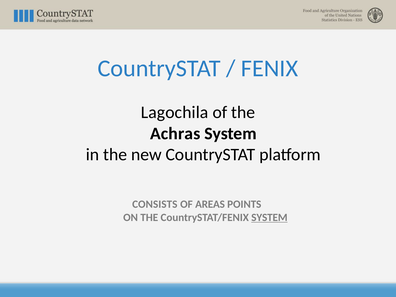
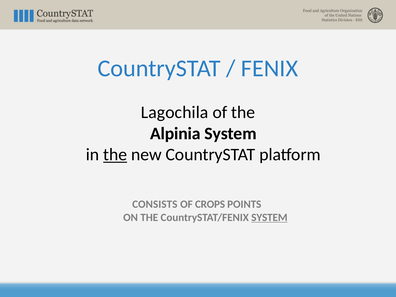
Achras: Achras -> Alpinia (175, 133)
the underline: none -> present (115, 155)
AREAS: AREAS -> CROPS (210, 204)
